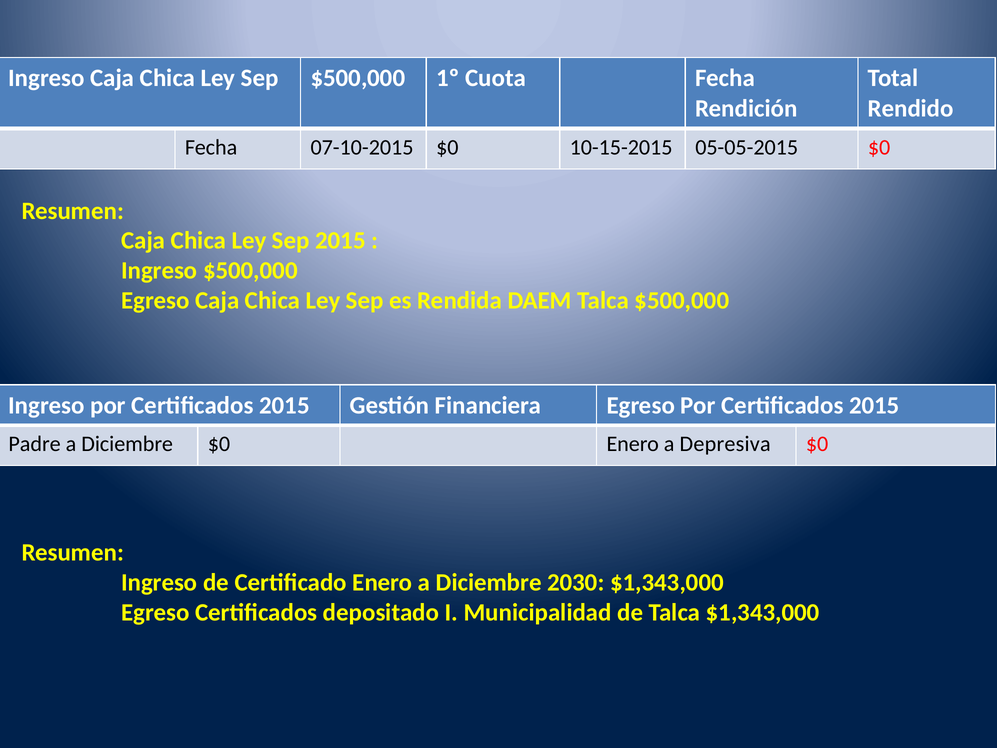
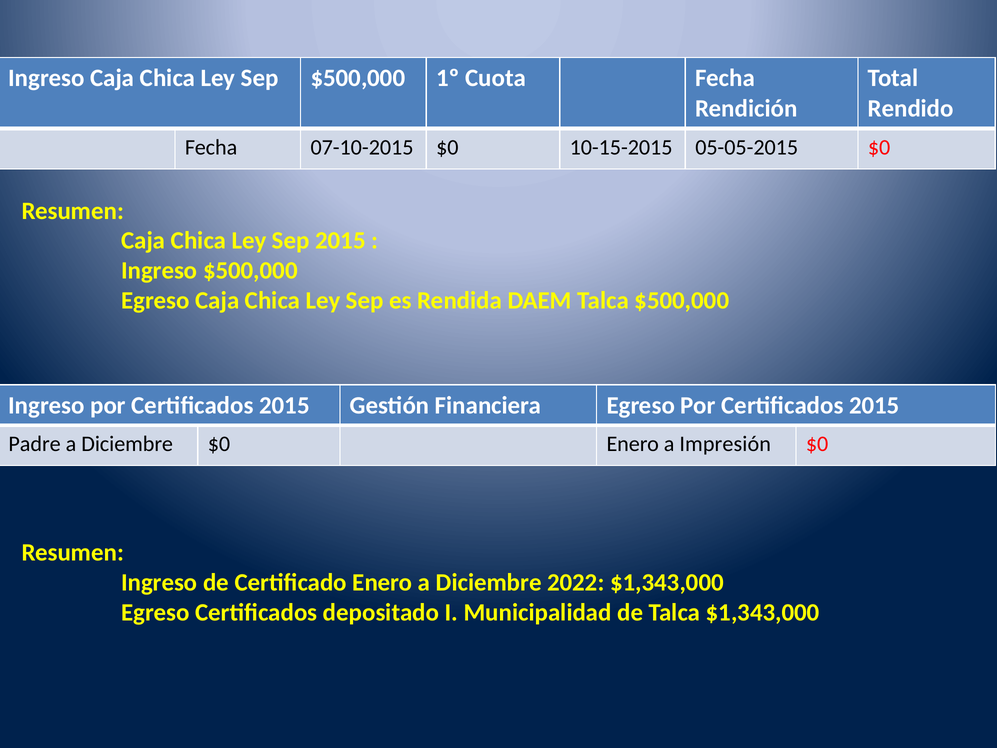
Depresiva: Depresiva -> Impresión (725, 444)
2030: 2030 -> 2022 (576, 582)
